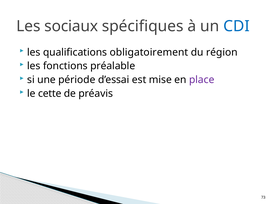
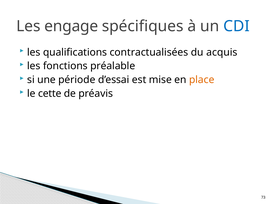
sociaux: sociaux -> engage (71, 26)
obligatoirement: obligatoirement -> contractualisées (149, 52)
région: région -> acquis (222, 52)
place colour: purple -> orange (202, 80)
